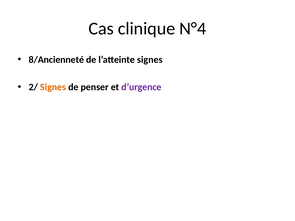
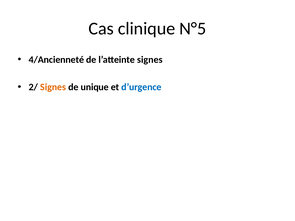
N°4: N°4 -> N°5 (193, 29)
8/Ancienneté: 8/Ancienneté -> 4/Ancienneté (56, 60)
penser: penser -> unique (95, 87)
d’urgence colour: purple -> blue (141, 87)
